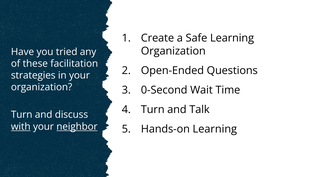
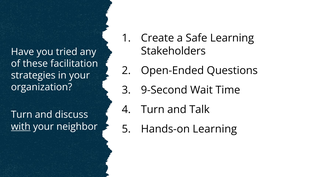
Organization: Organization -> Stakeholders (173, 51)
0-Second: 0-Second -> 9-Second (164, 90)
neighbor underline: present -> none (77, 126)
